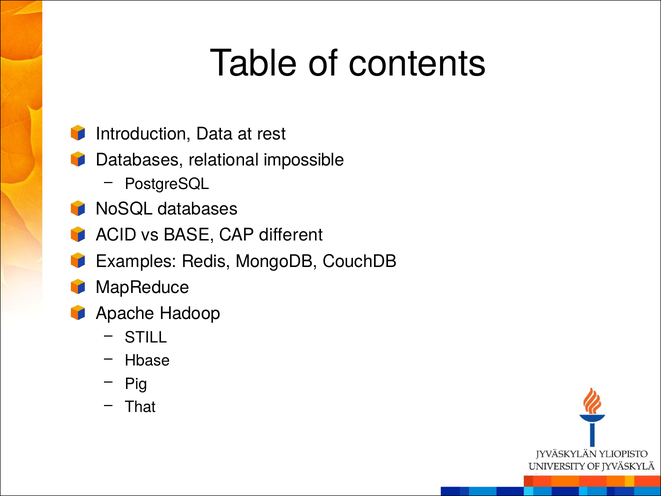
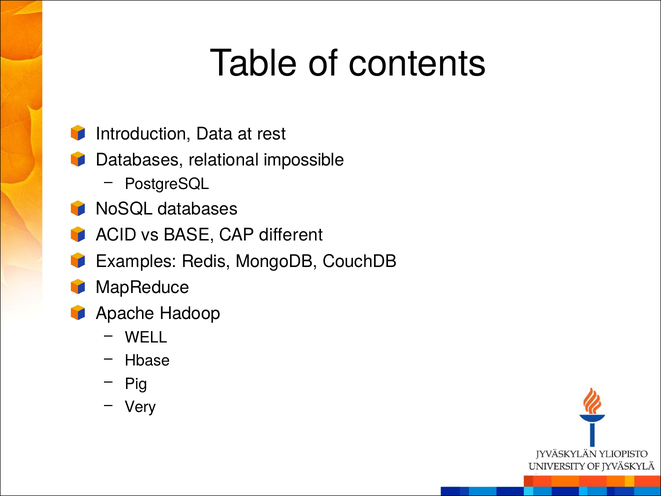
STILL: STILL -> WELL (146, 337)
That: That -> Very (140, 407)
